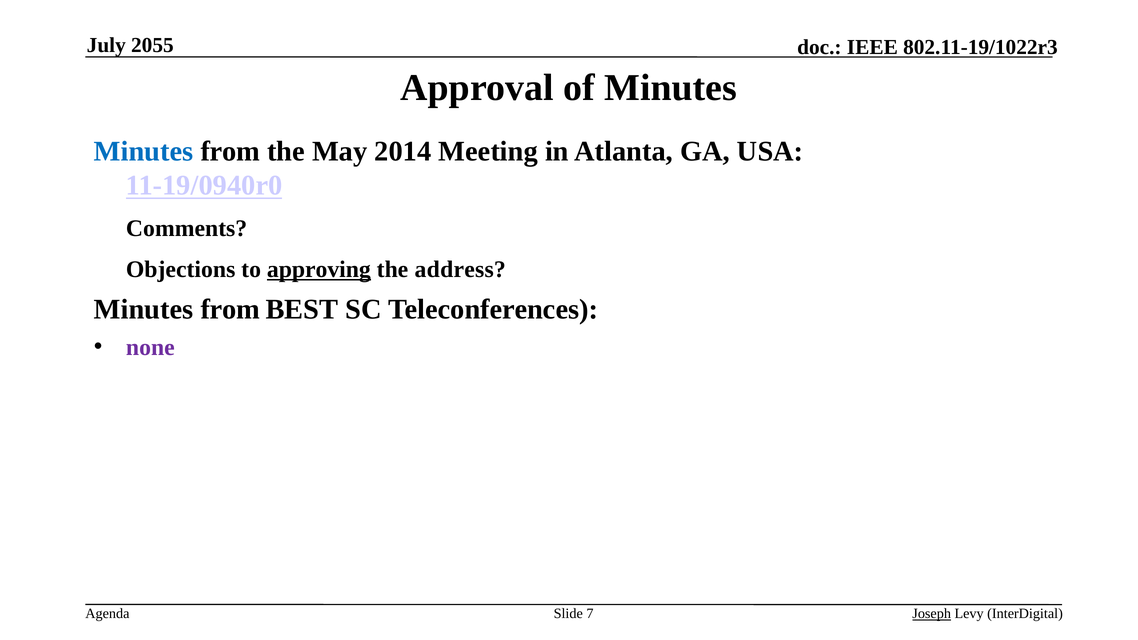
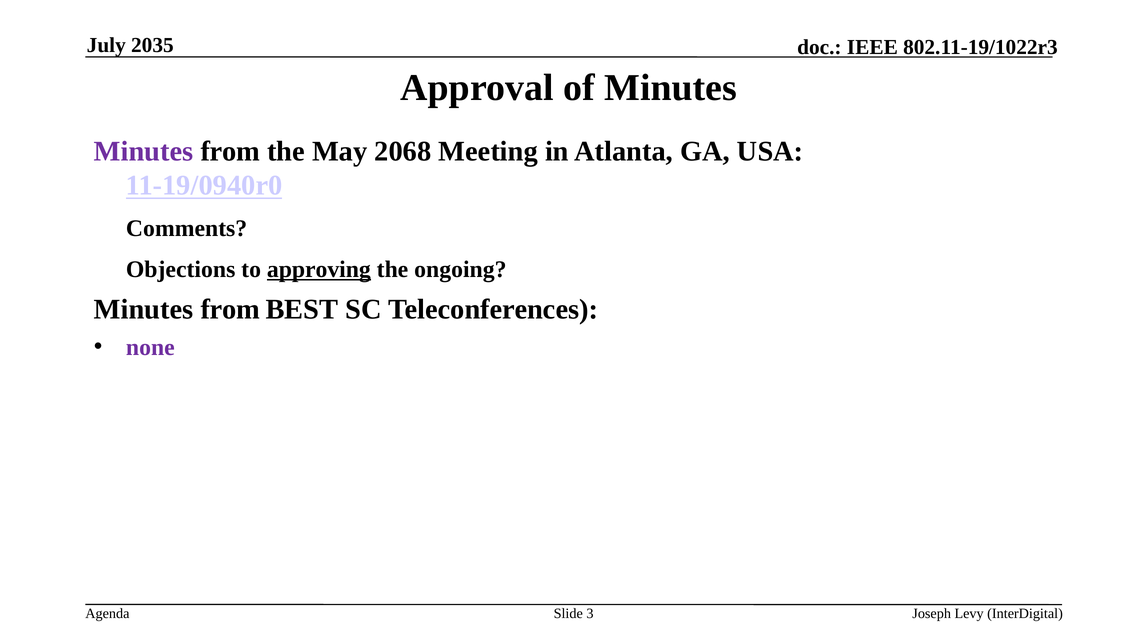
2055: 2055 -> 2035 (152, 45)
Minutes colour: blue -> purple (144, 151)
2014: 2014 -> 2068 (403, 151)
address: address -> ongoing (460, 270)
7: 7 -> 3 (590, 614)
Joseph underline: present -> none (932, 614)
